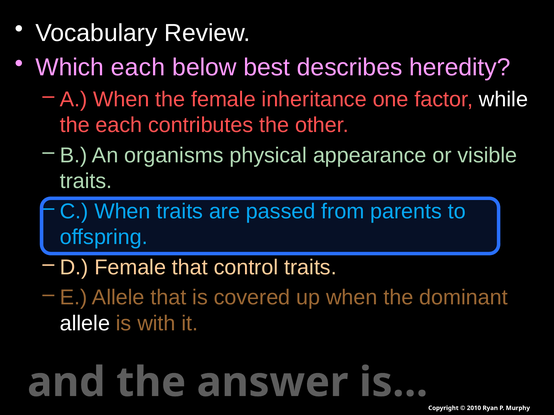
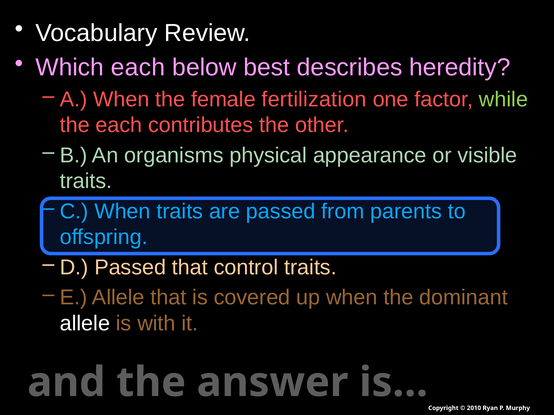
inheritance: inheritance -> fertilization (314, 99)
while colour: white -> light green (503, 99)
D Female: Female -> Passed (130, 268)
